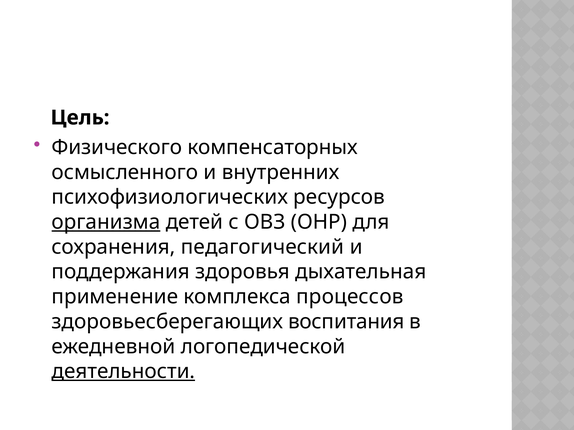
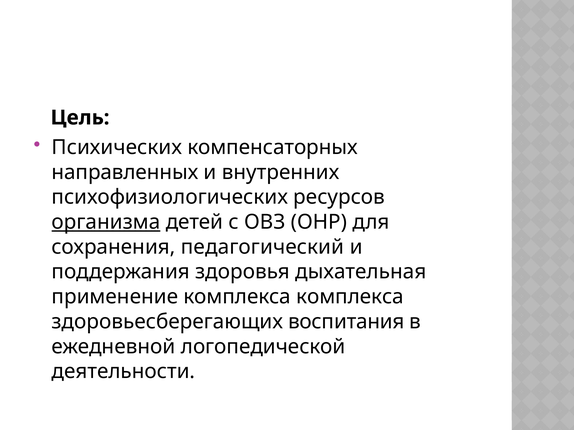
Физического: Физического -> Психических (117, 148)
осмысленного: осмысленного -> направленных (125, 172)
комплекса процессов: процессов -> комплекса (350, 297)
деятельности underline: present -> none (123, 372)
